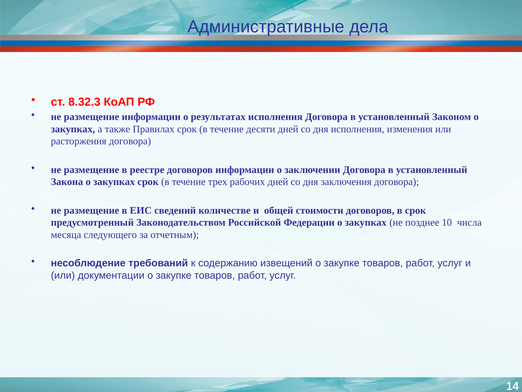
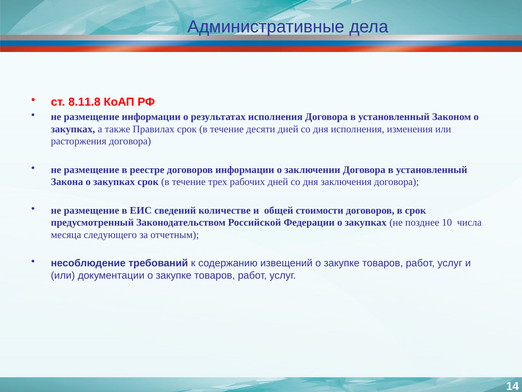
8.32.3: 8.32.3 -> 8.11.8 (84, 102)
